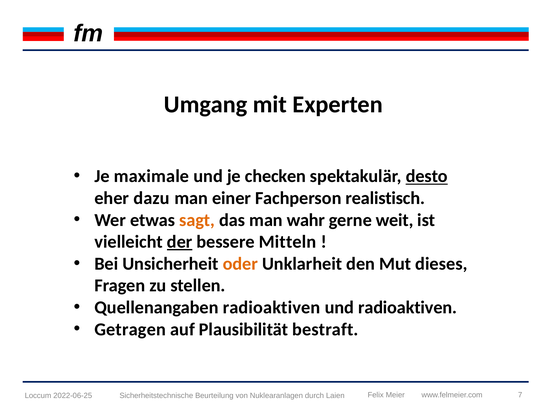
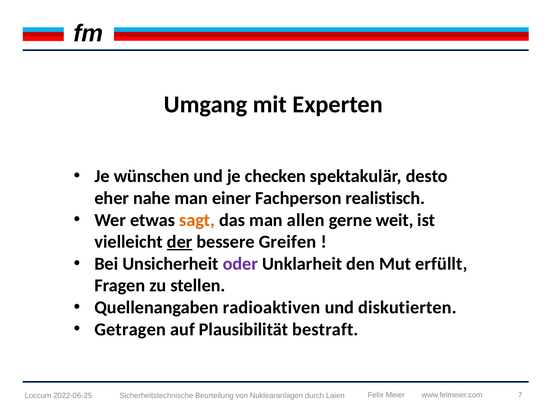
maximale: maximale -> wünschen (152, 176)
desto underline: present -> none (427, 176)
dazu: dazu -> nahe (152, 198)
wahr: wahr -> allen (306, 220)
Mitteln: Mitteln -> Greifen (288, 242)
oder colour: orange -> purple (240, 264)
dieses: dieses -> erfüllt (441, 264)
und radioaktiven: radioaktiven -> diskutierten (407, 308)
